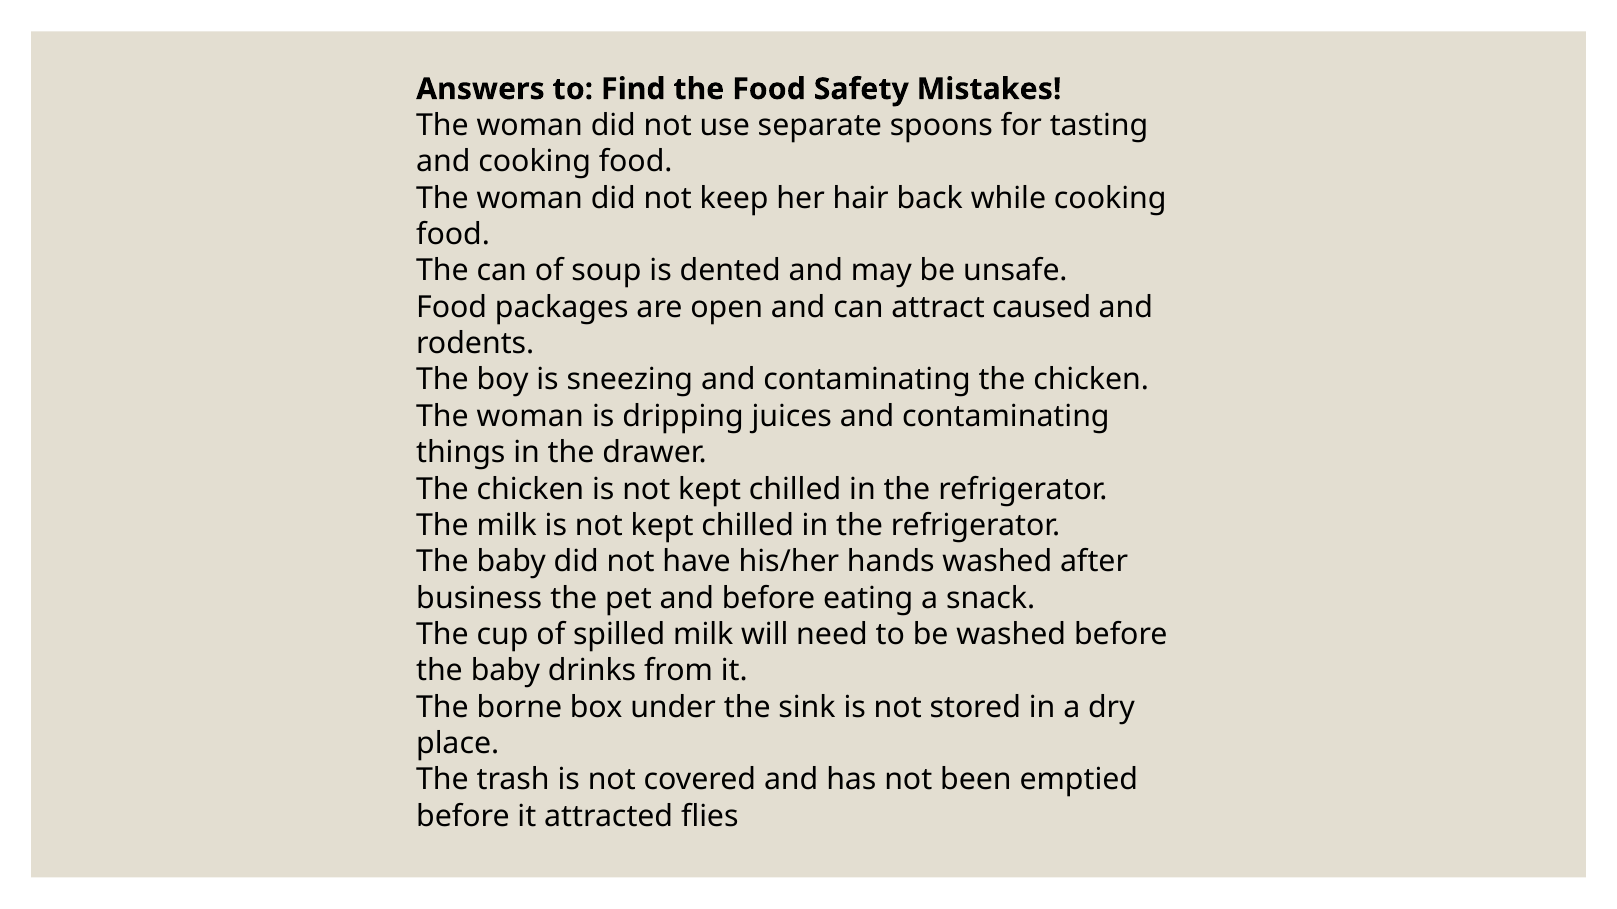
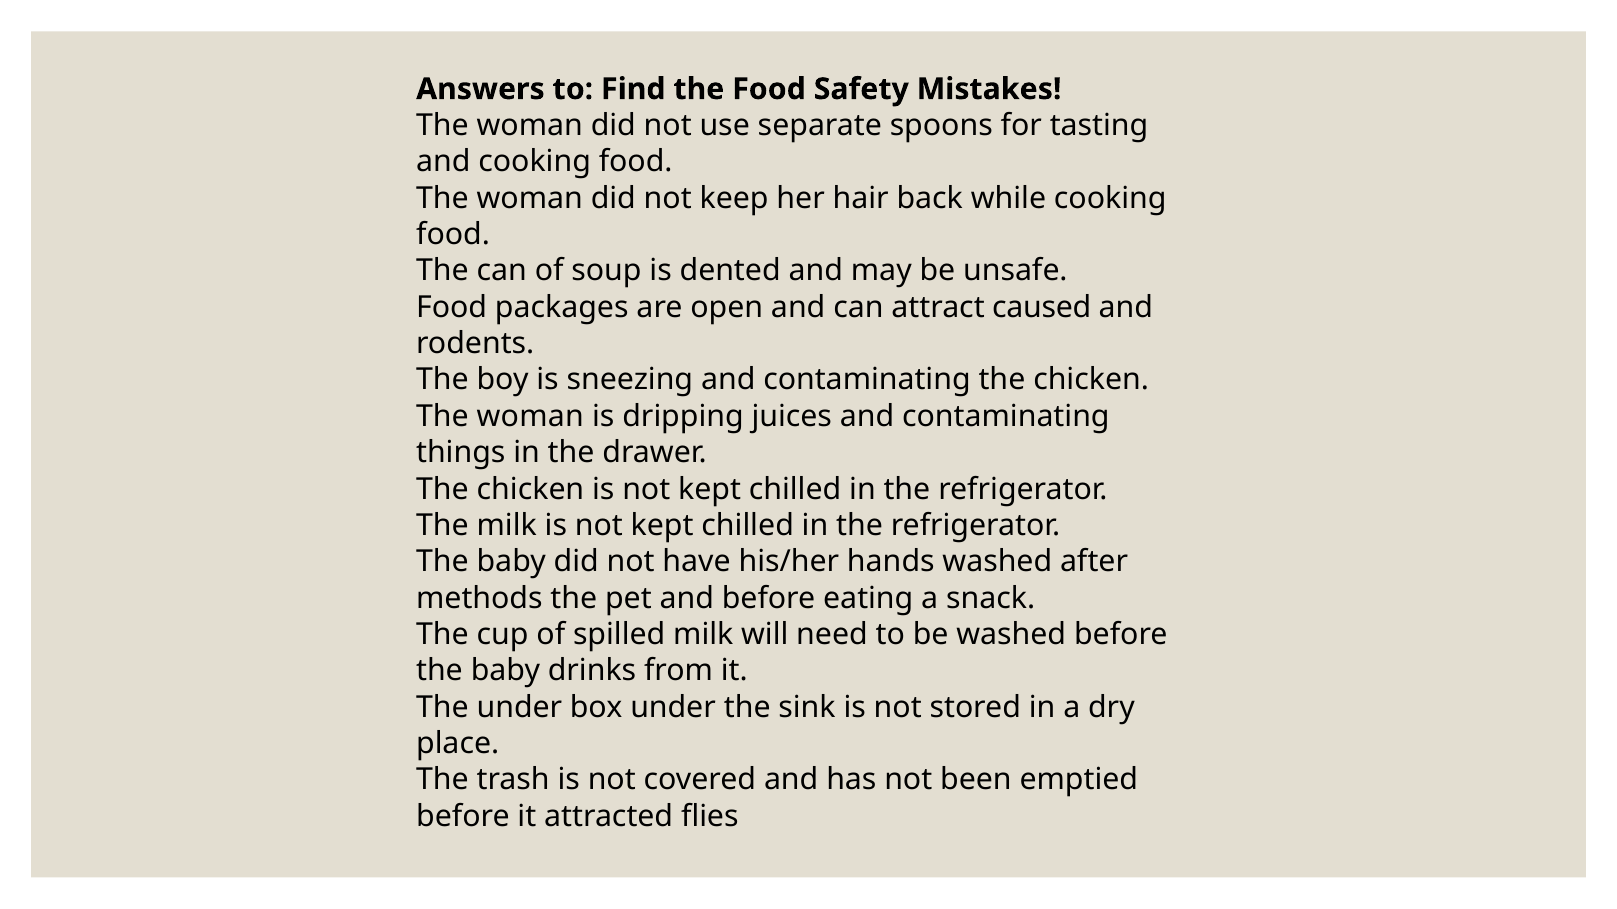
business: business -> methods (479, 599)
The borne: borne -> under (519, 708)
